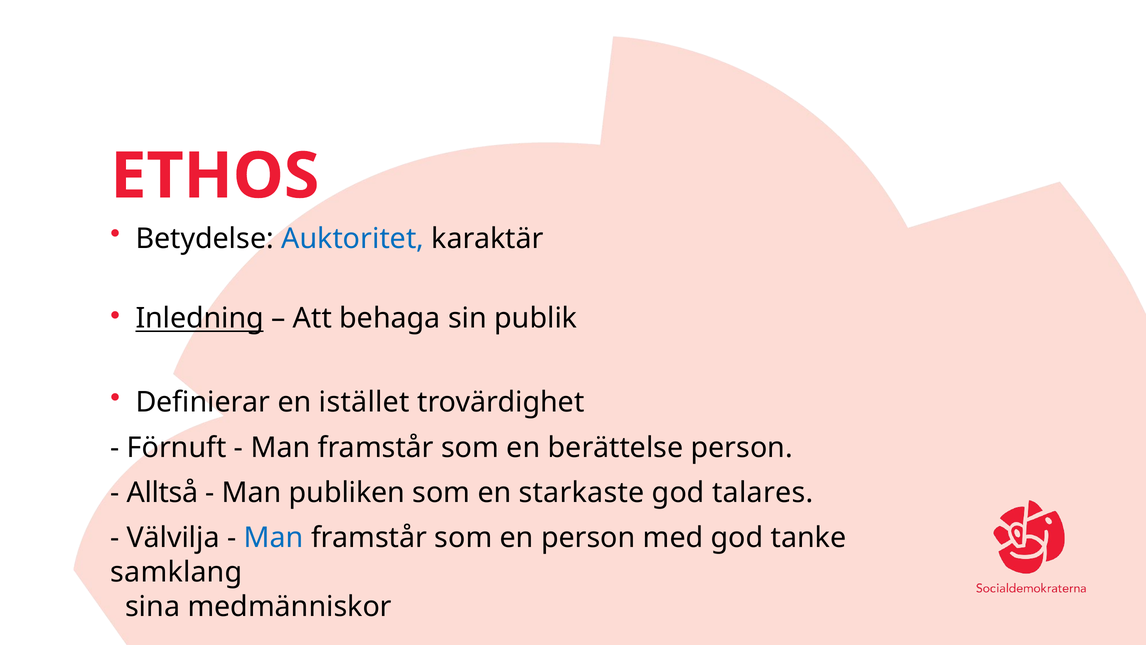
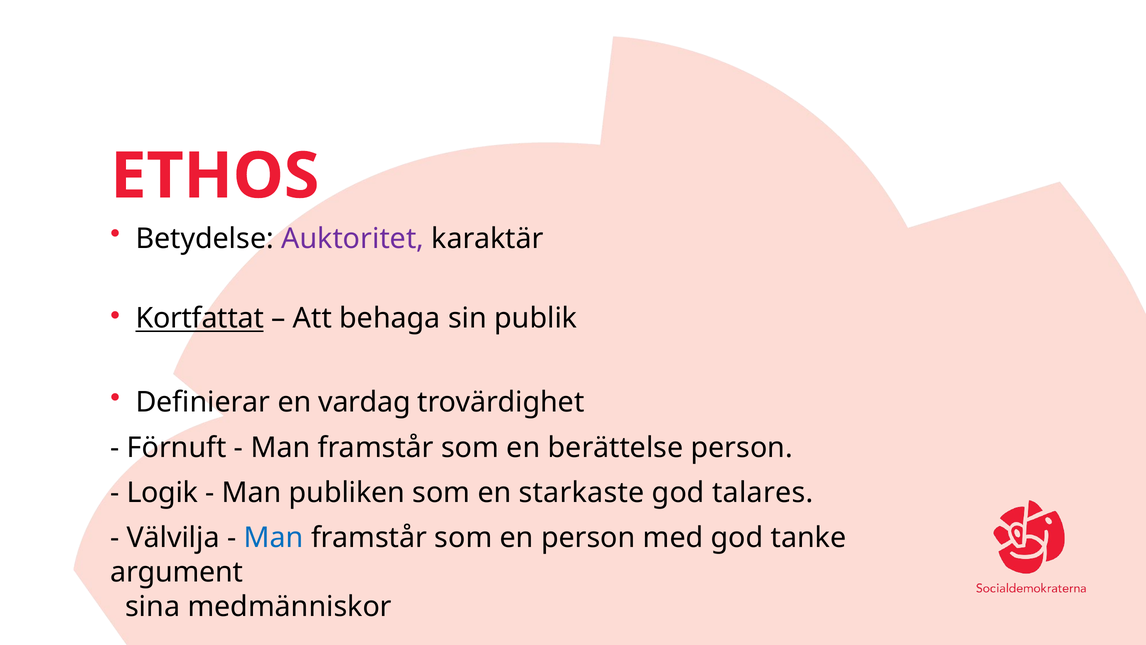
Auktoritet colour: blue -> purple (353, 238)
Inledning: Inledning -> Kortfattat (200, 318)
istället: istället -> vardag (365, 402)
Alltså: Alltså -> Logik (162, 492)
samklang: samklang -> argument (177, 572)
